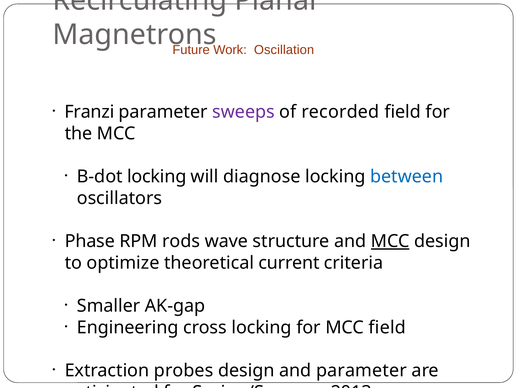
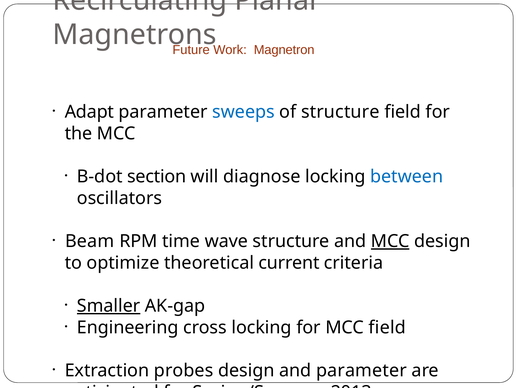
Oscillation: Oscillation -> Magnetron (284, 50)
Franzi: Franzi -> Adapt (89, 112)
sweeps colour: purple -> blue (243, 112)
of recorded: recorded -> structure (340, 112)
B-dot locking: locking -> section (157, 177)
Phase: Phase -> Beam (90, 241)
rods: rods -> time (181, 241)
Smaller underline: none -> present (109, 306)
